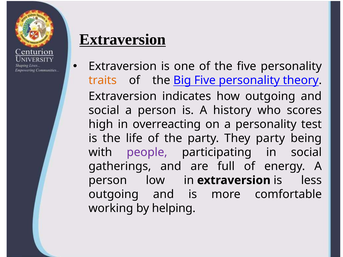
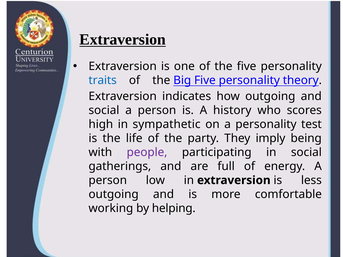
traits colour: orange -> blue (103, 80)
overreacting: overreacting -> sympathetic (167, 124)
They party: party -> imply (270, 138)
